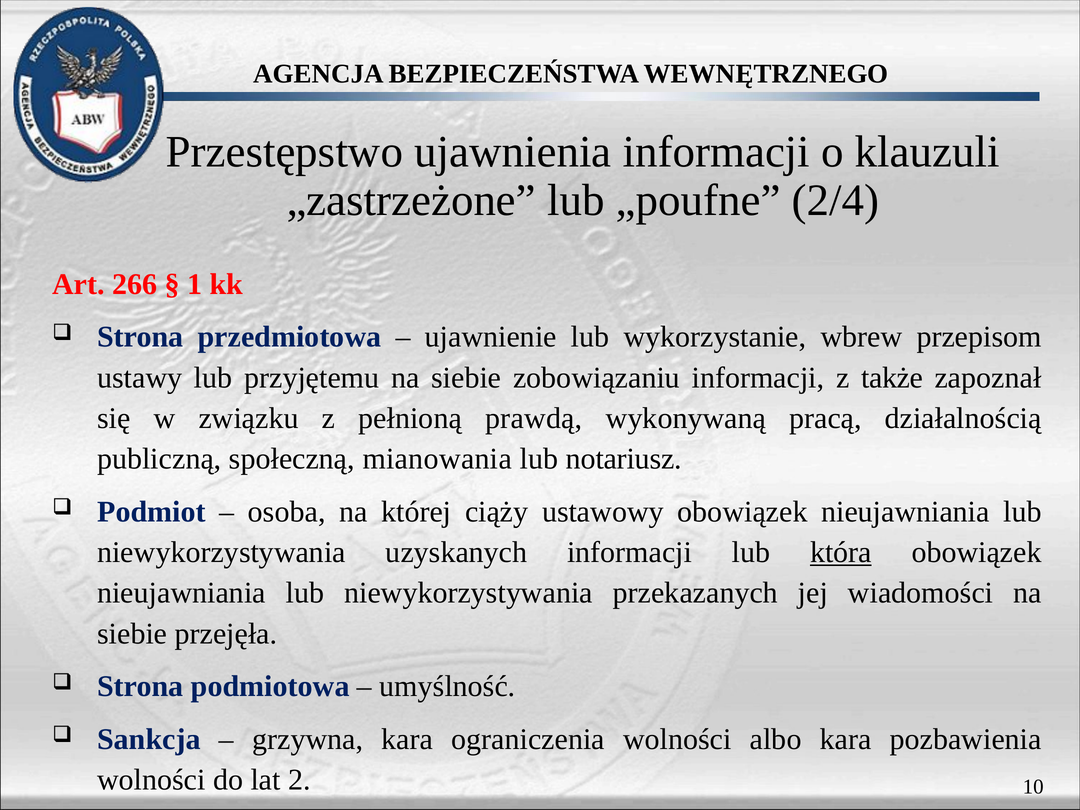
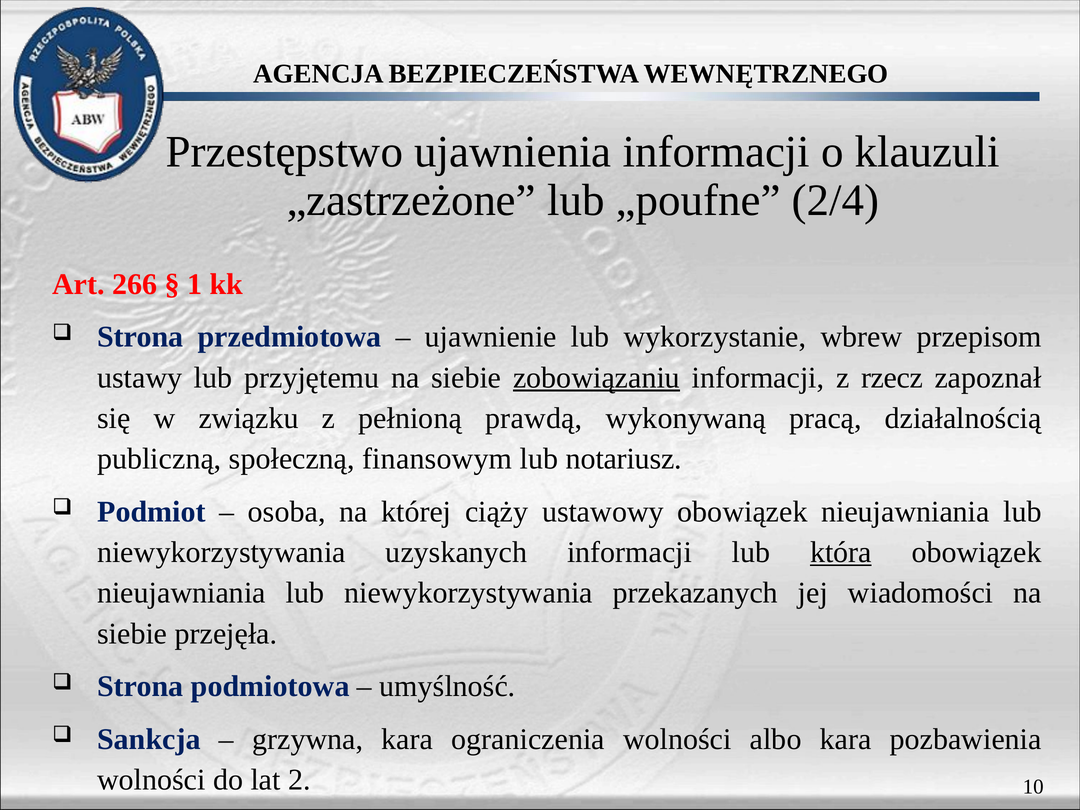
zobowiązaniu underline: none -> present (596, 378)
także: także -> rzecz (892, 378)
mianowania: mianowania -> finansowym (437, 459)
